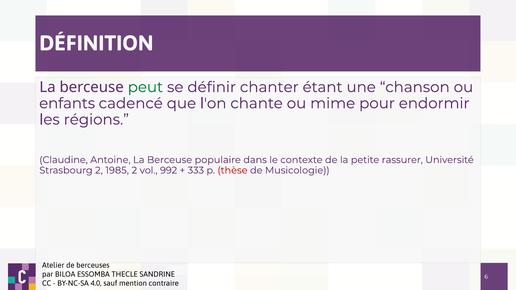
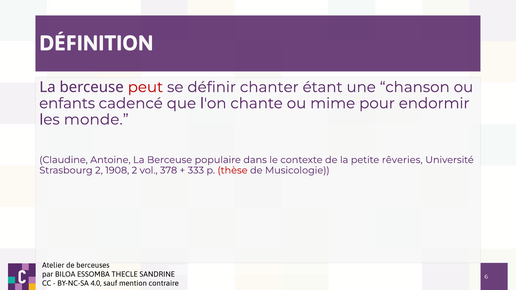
peut colour: green -> red (145, 87)
régions: régions -> monde (96, 120)
rassurer: rassurer -> rêveries (402, 160)
1985: 1985 -> 1908 (117, 170)
992: 992 -> 378 (169, 170)
